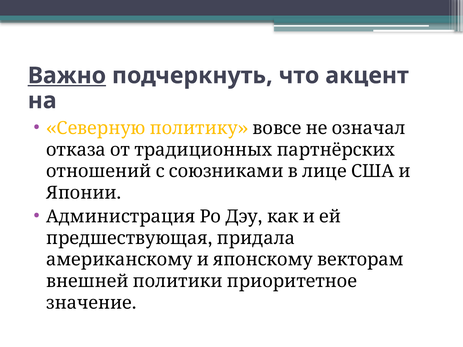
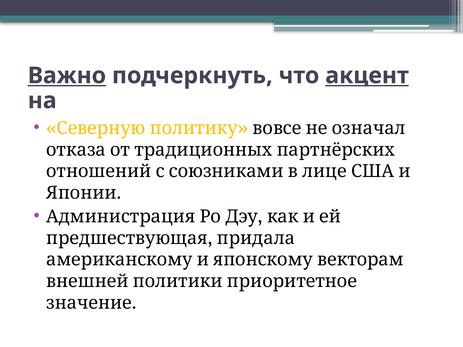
акцент underline: none -> present (367, 76)
